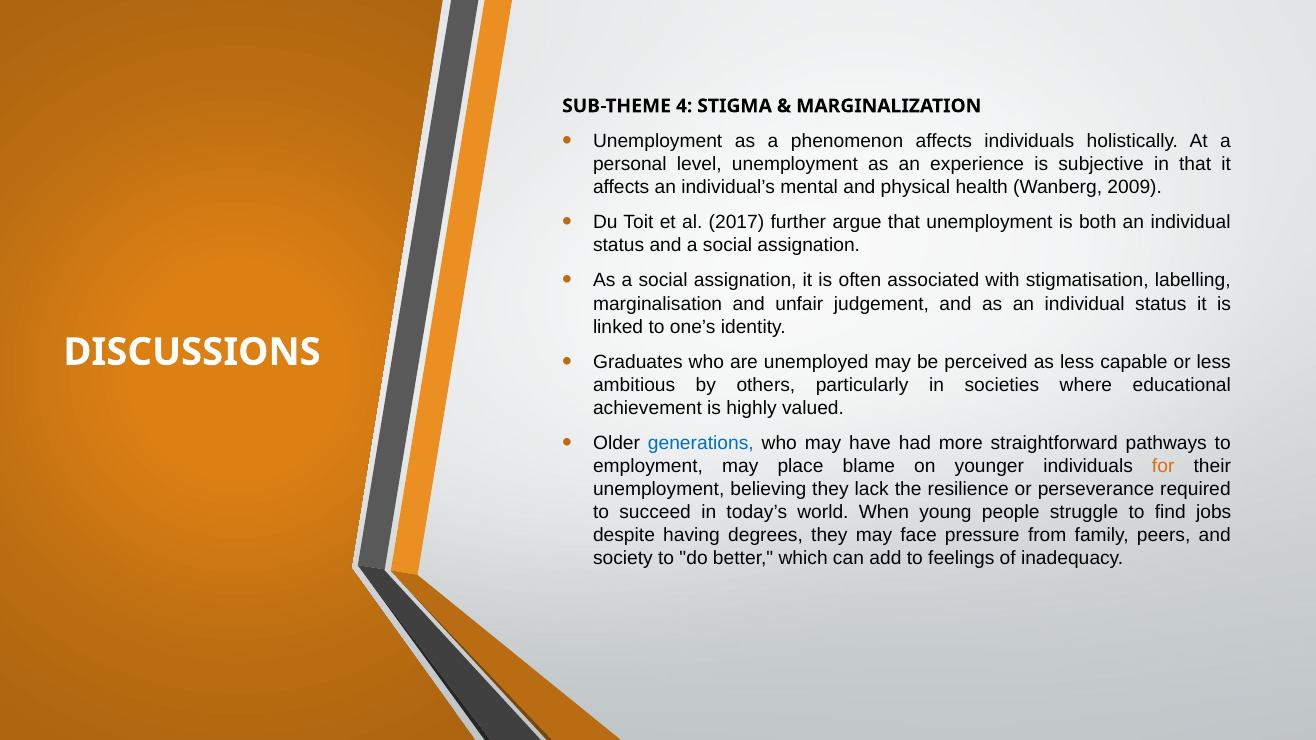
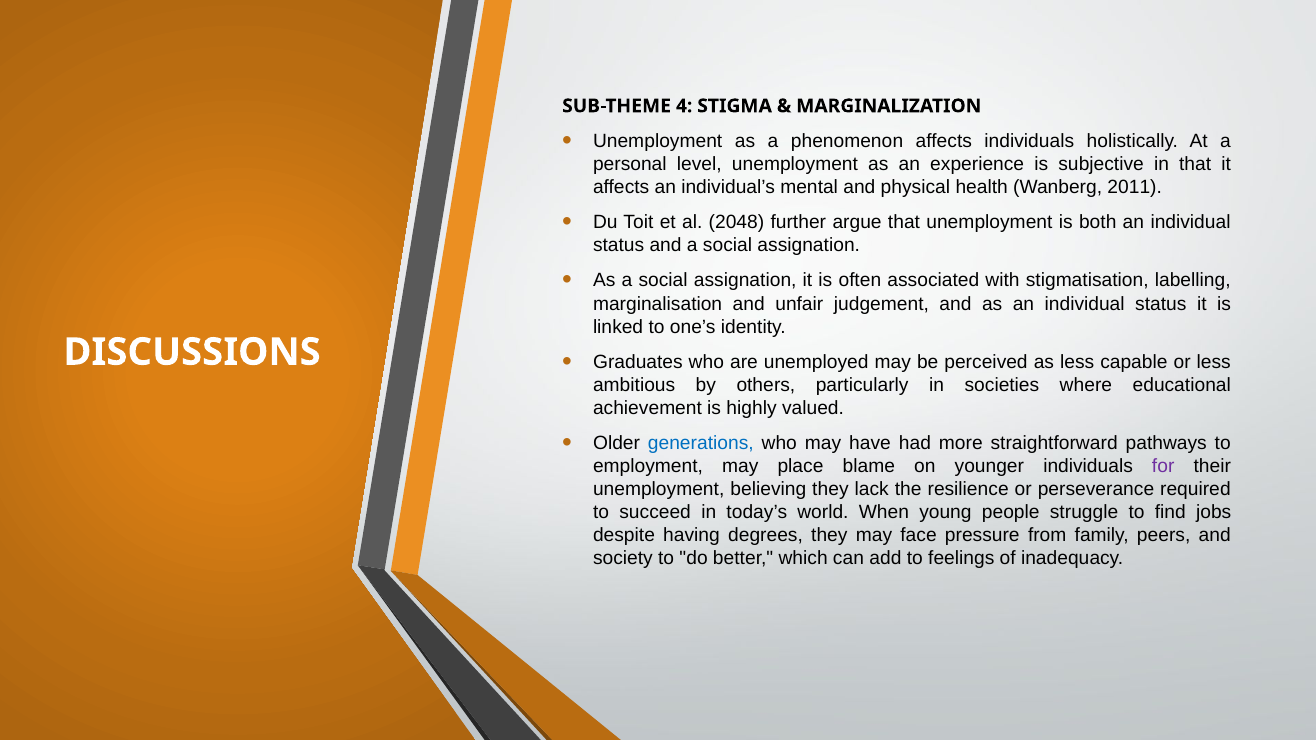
2009: 2009 -> 2011 (1135, 187)
2017: 2017 -> 2048 (736, 222)
for colour: orange -> purple (1163, 466)
